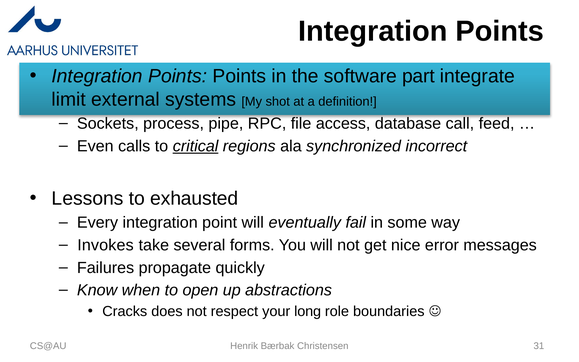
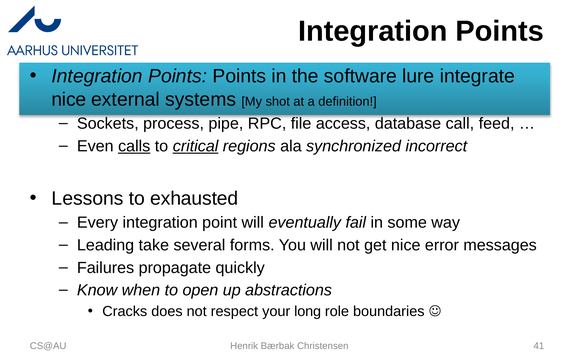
part: part -> lure (418, 76)
limit: limit -> nice (69, 99)
calls underline: none -> present (134, 146)
Invokes: Invokes -> Leading (106, 245)
31: 31 -> 41 (539, 346)
